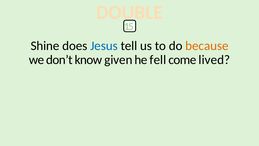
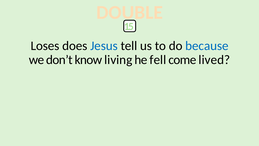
Shine: Shine -> Loses (45, 46)
because colour: orange -> blue (207, 46)
given: given -> living (118, 60)
